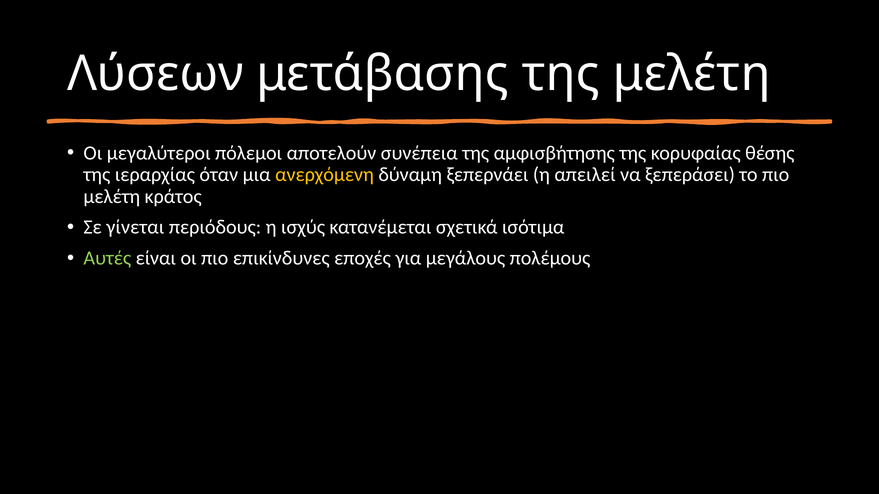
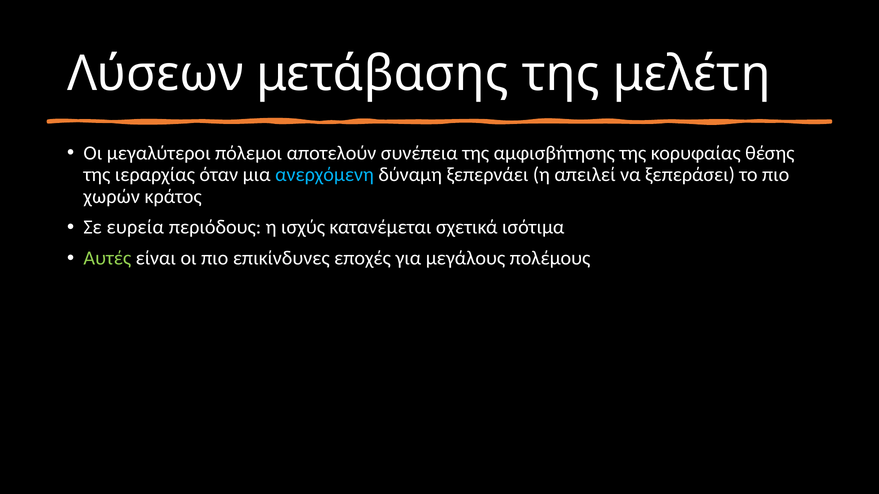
ανερχόμενη colour: yellow -> light blue (325, 175)
μελέτη: μελέτη -> χωρών (112, 197)
γίνεται: γίνεται -> ευρεία (135, 227)
